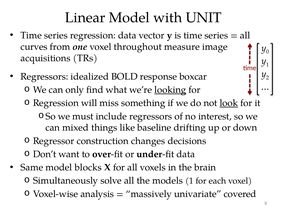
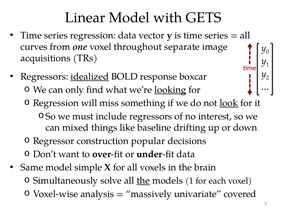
UNIT: UNIT -> GETS (204, 18)
measure: measure -> separate (182, 47)
idealized underline: none -> present (90, 77)
changes: changes -> popular (148, 141)
blocks: blocks -> simple (88, 167)
the underline: none -> present (143, 181)
